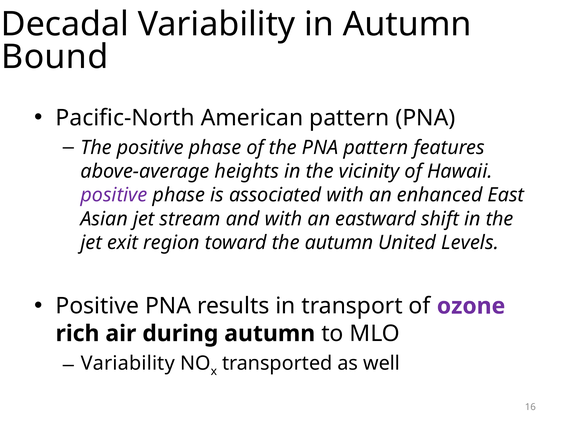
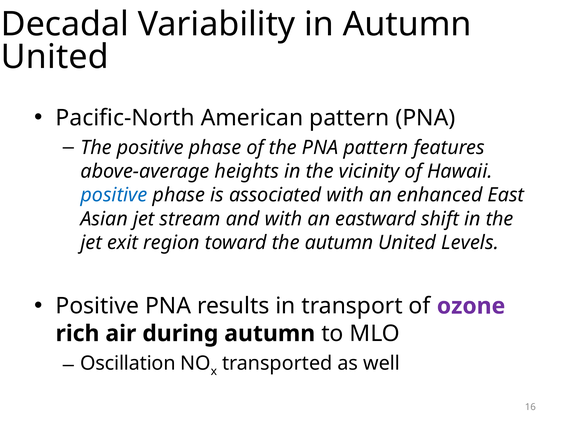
Bound: Bound -> United (55, 57)
positive colour: purple -> blue (114, 195)
Variability: Variability -> Oscillation (128, 364)
